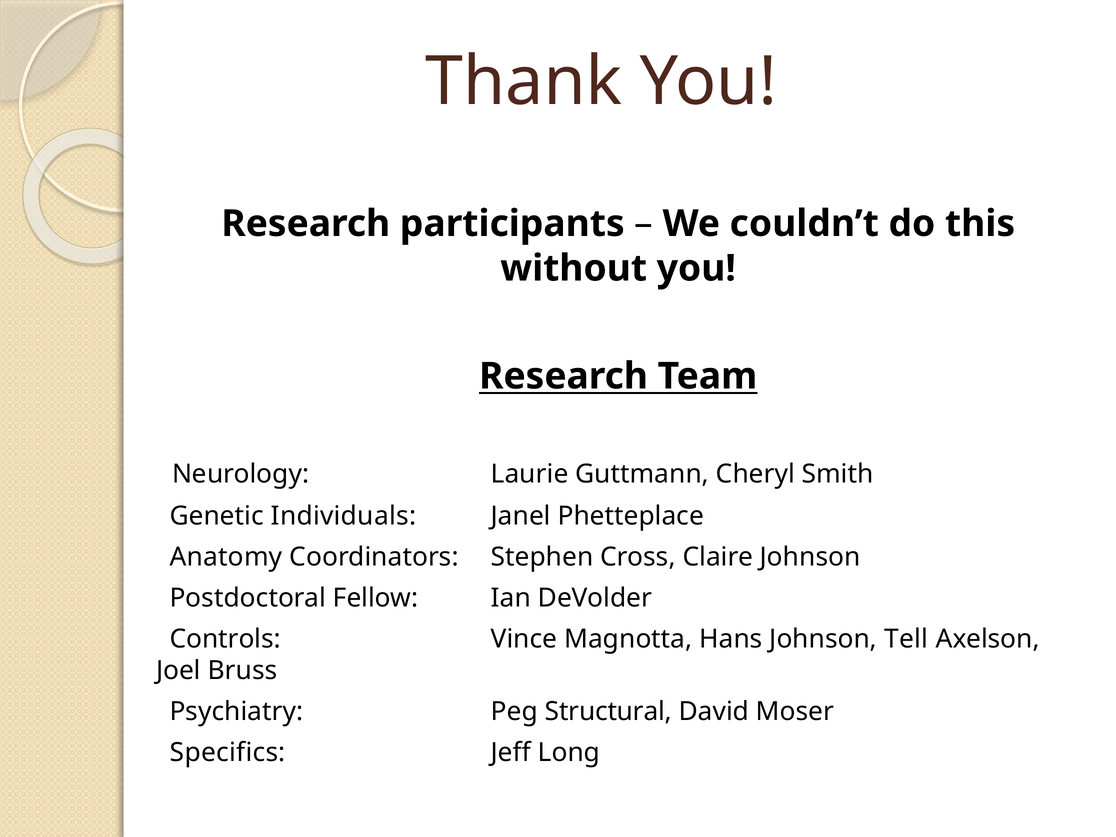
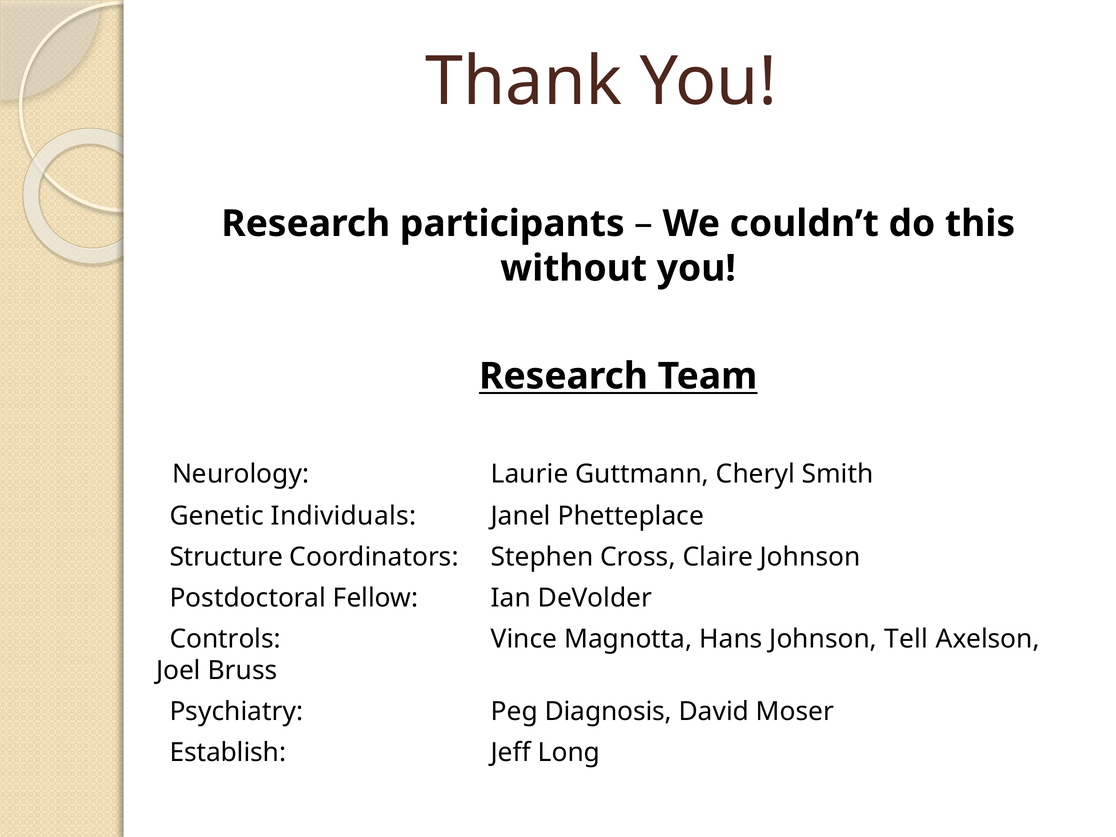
Anatomy: Anatomy -> Structure (226, 557)
Structural: Structural -> Diagnosis (608, 712)
Specifics: Specifics -> Establish (228, 753)
